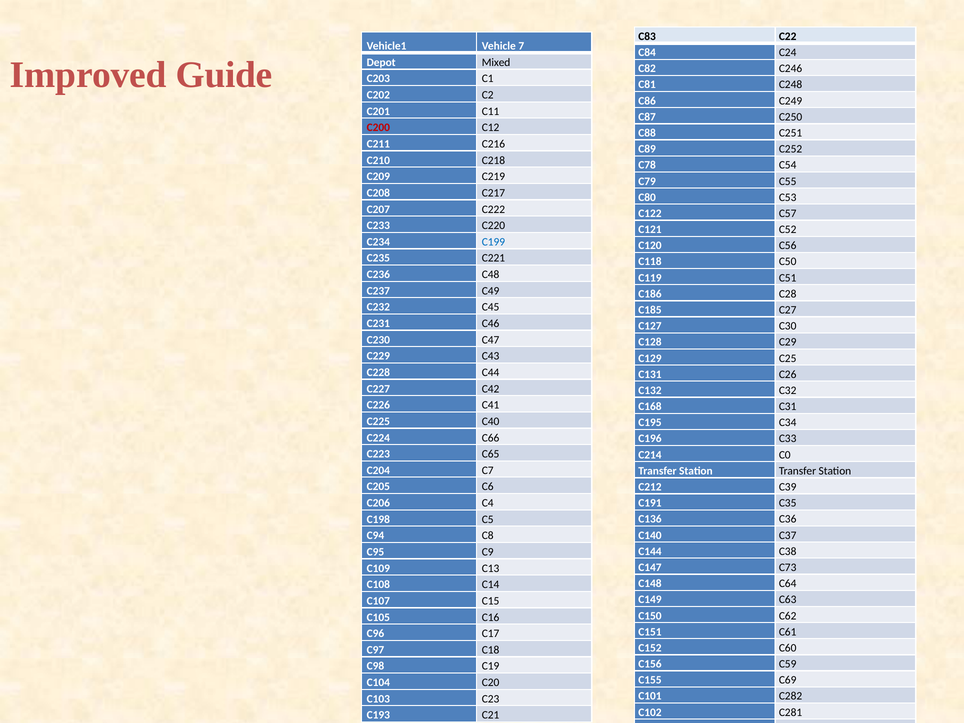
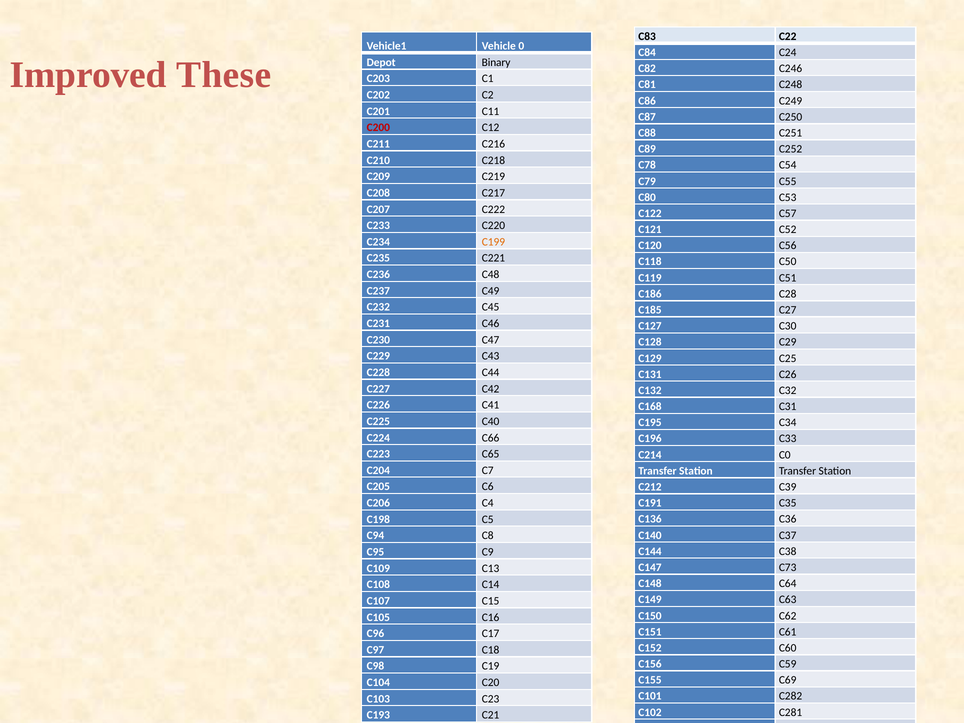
7: 7 -> 0 (521, 46)
Guide: Guide -> These (224, 75)
Mixed: Mixed -> Binary (496, 62)
C199 colour: blue -> orange (493, 242)
